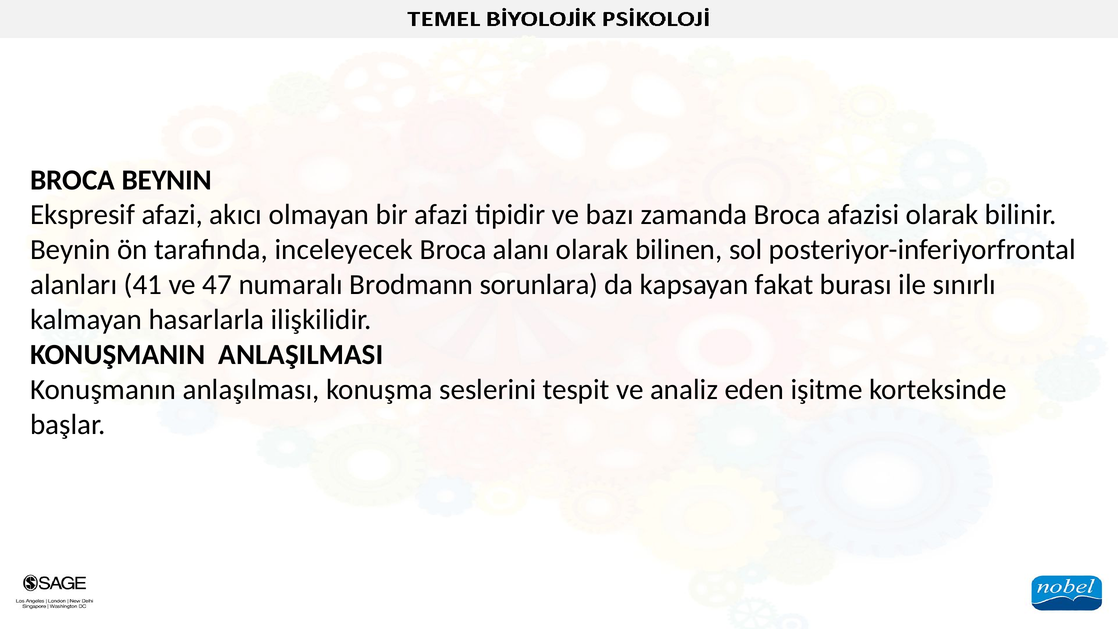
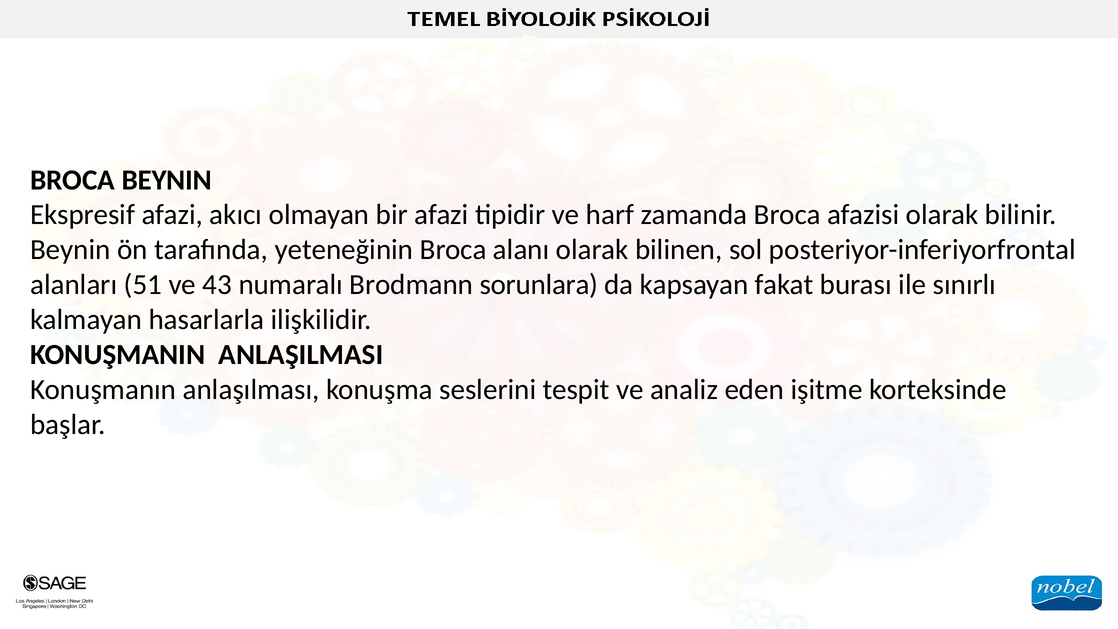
bazı: bazı -> harf (610, 215)
inceleyecek: inceleyecek -> yeteneğinin (344, 250)
41: 41 -> 51 (143, 285)
47: 47 -> 43 (217, 285)
